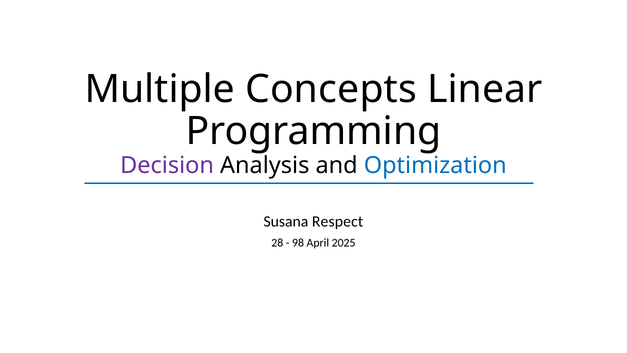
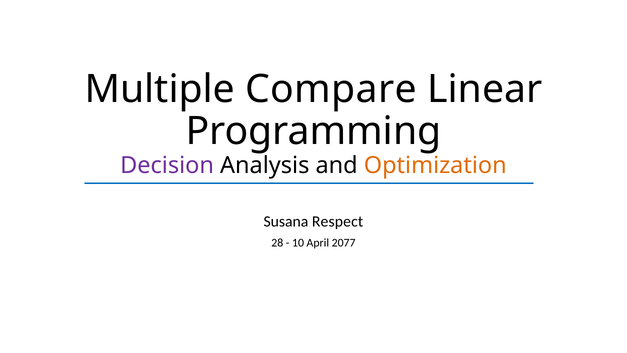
Concepts: Concepts -> Compare (331, 89)
Optimization colour: blue -> orange (435, 165)
98: 98 -> 10 (298, 243)
2025: 2025 -> 2077 (344, 243)
